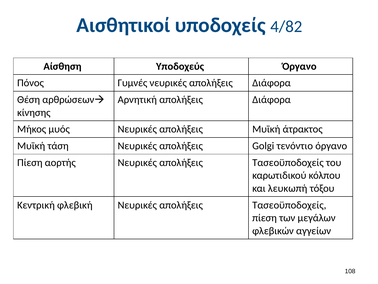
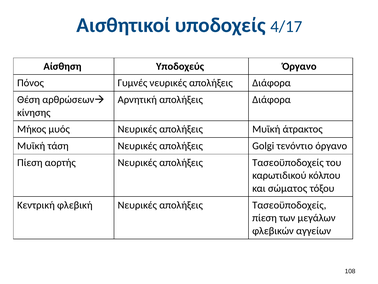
4/82: 4/82 -> 4/17 (286, 26)
λευκωπή: λευκωπή -> σώματος (288, 188)
